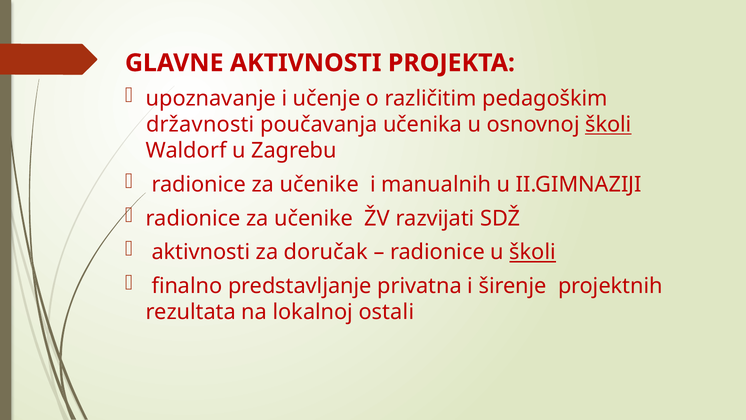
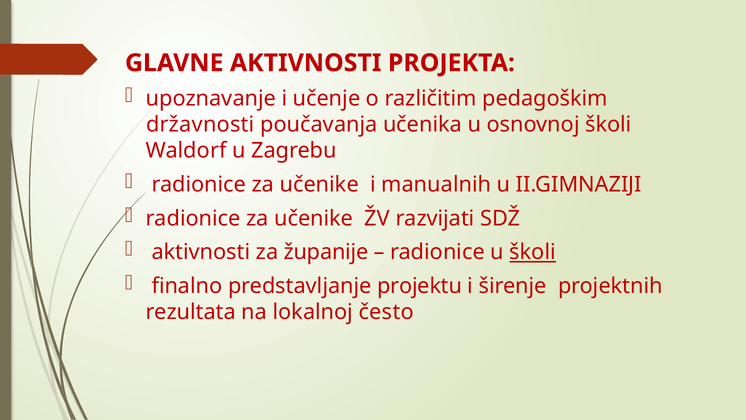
školi underline: present -> none (608, 124)
doručak: doručak -> županije (326, 252)
privatna: privatna -> projektu (420, 286)
ostali: ostali -> često (386, 312)
